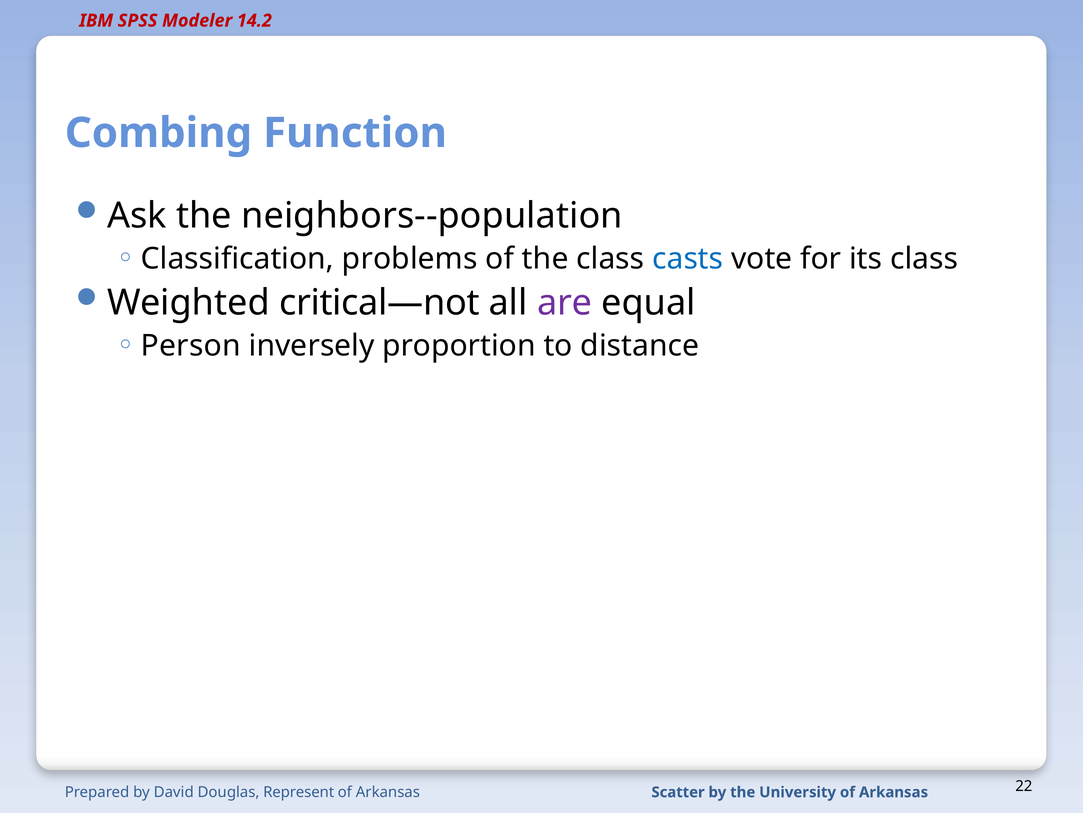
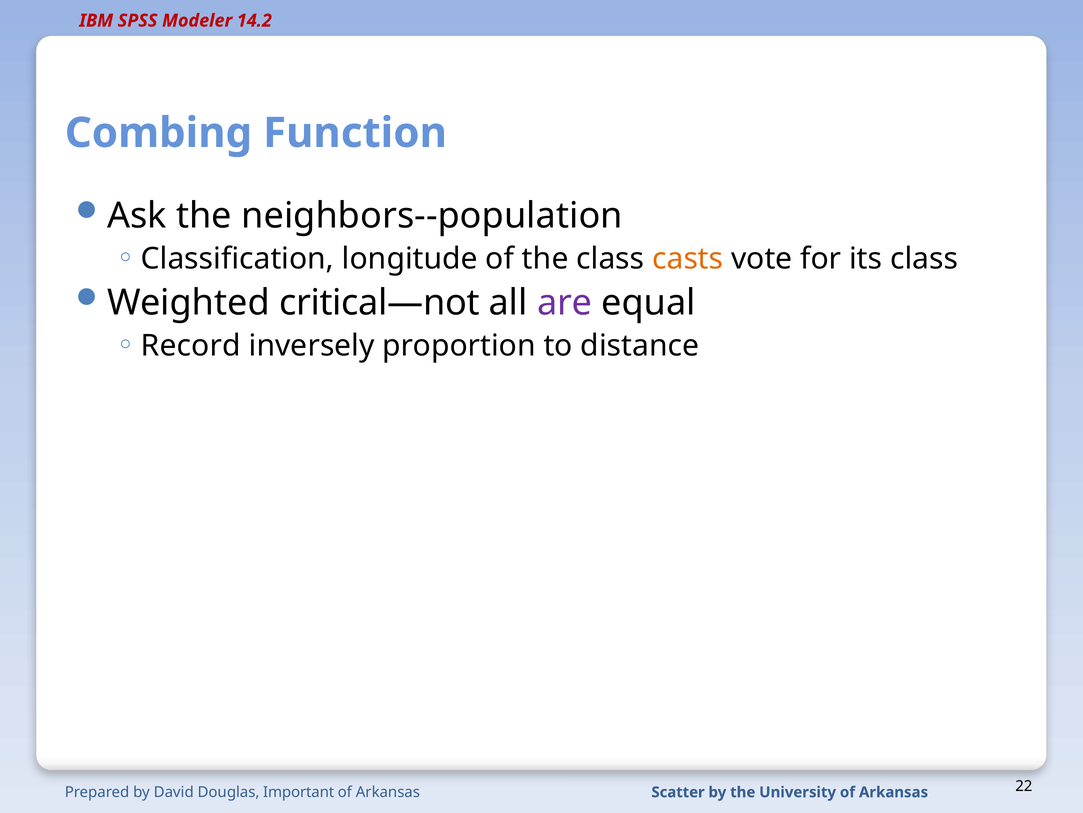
problems: problems -> longitude (410, 259)
casts colour: blue -> orange (688, 259)
Person: Person -> Record (191, 345)
Represent: Represent -> Important (299, 792)
